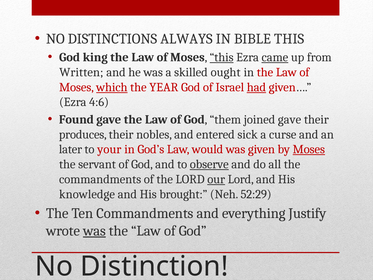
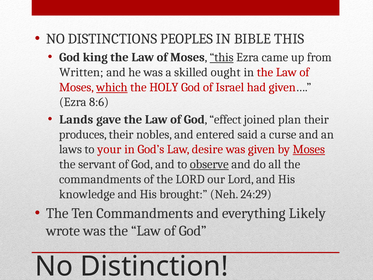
ALWAYS: ALWAYS -> PEOPLES (187, 39)
came underline: present -> none (275, 57)
YEAR: YEAR -> HOLY (164, 87)
had underline: present -> none (256, 87)
4:6: 4:6 -> 8:6 (99, 102)
Found: Found -> Lands (76, 119)
them: them -> effect (225, 119)
joined gave: gave -> plan (290, 119)
sick: sick -> said (248, 134)
later: later -> laws (70, 149)
would: would -> desire (207, 149)
our underline: present -> none (216, 179)
52:29: 52:29 -> 24:29 (256, 194)
Justify: Justify -> Likely (307, 213)
was underline: present -> none (94, 231)
